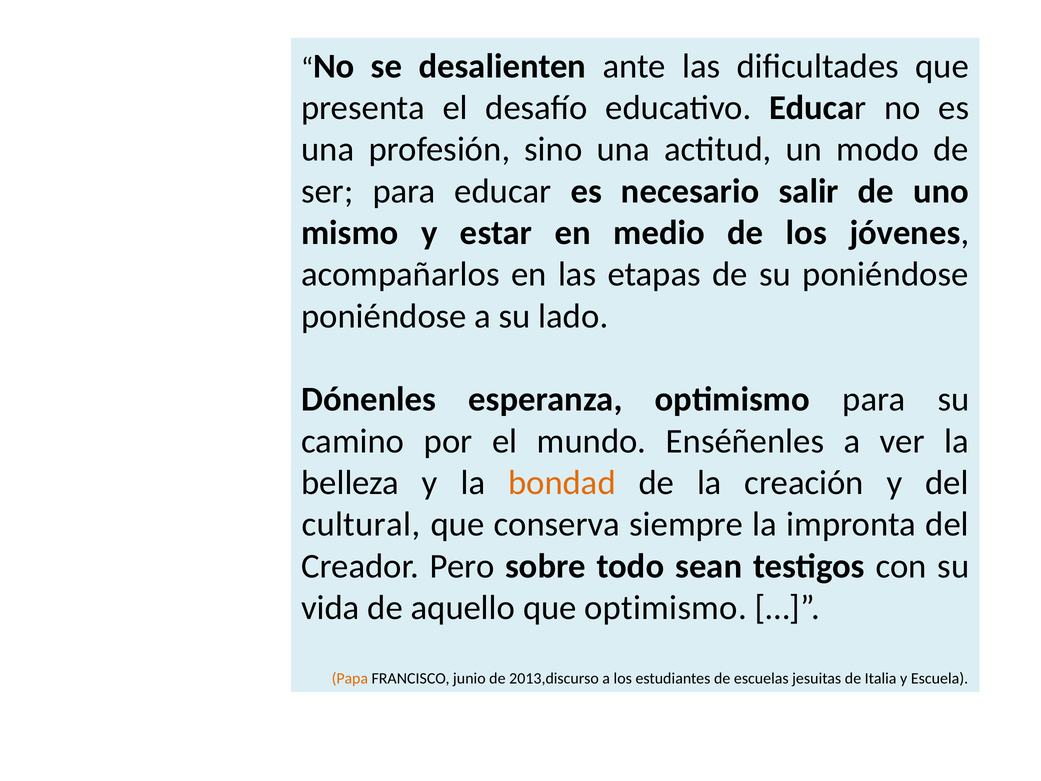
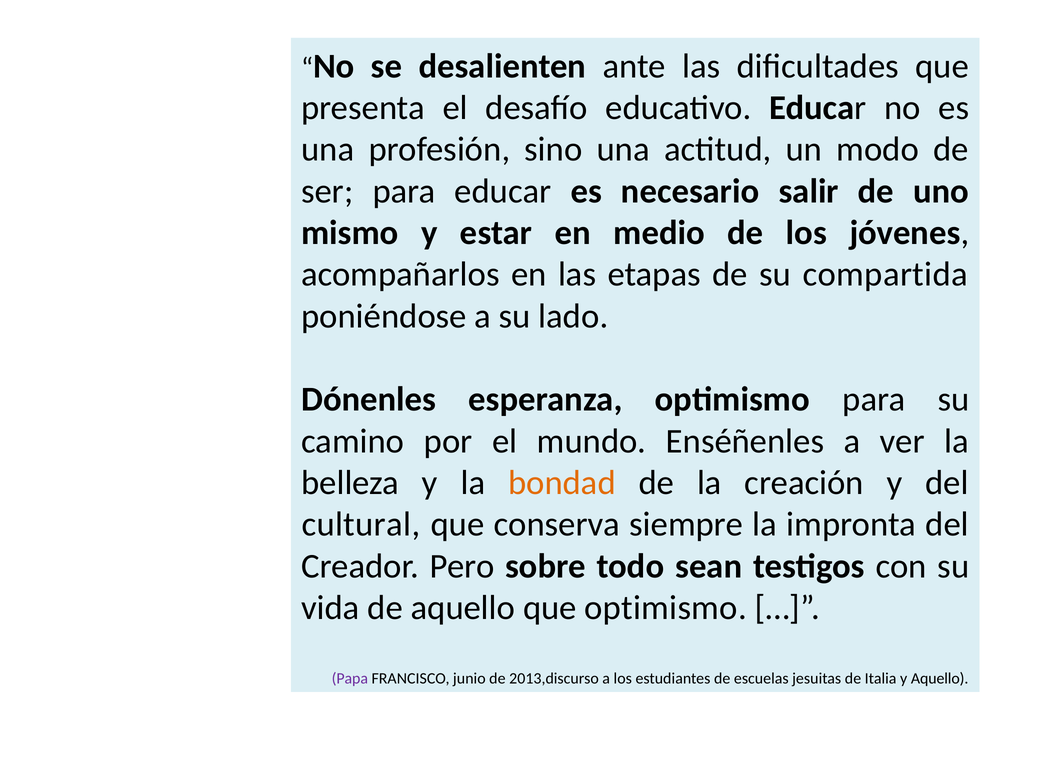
su poniéndose: poniéndose -> compartida (885, 274)
Papa colour: orange -> purple (350, 678)
y Escuela: Escuela -> Aquello (940, 678)
